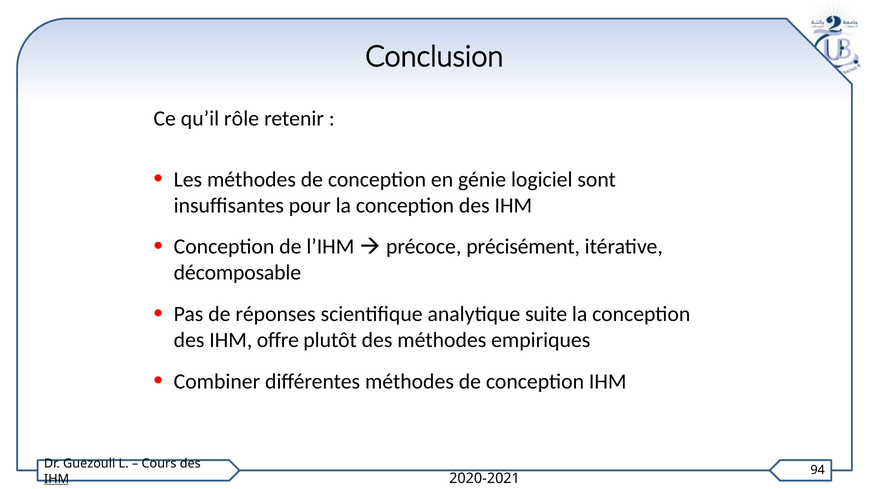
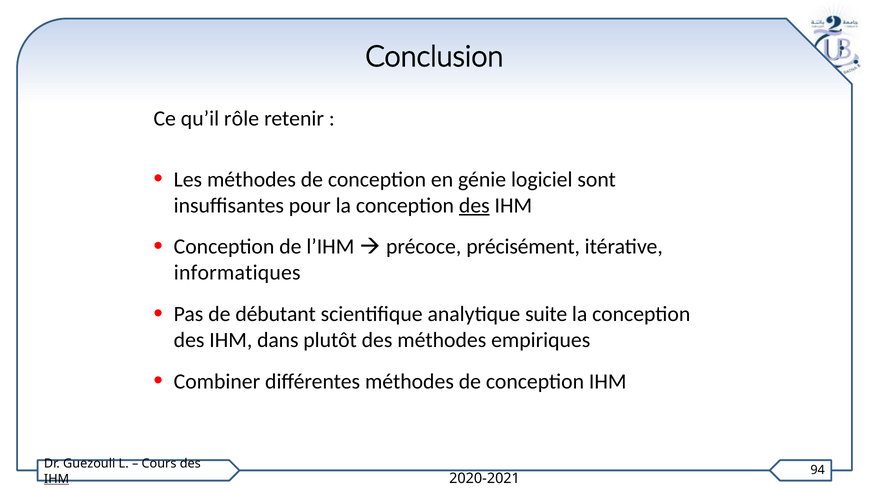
des underline: none -> present (474, 205)
décomposable: décomposable -> informatiques (237, 273)
réponses: réponses -> débutant (276, 314)
offre: offre -> dans (278, 340)
